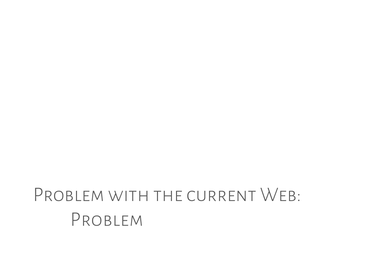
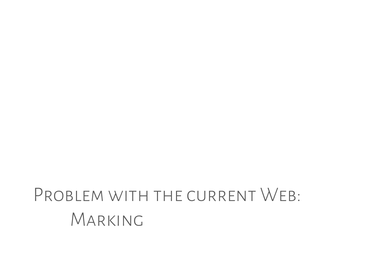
Problem: Problem -> Marking (107, 219)
